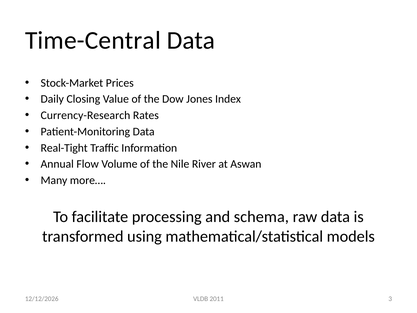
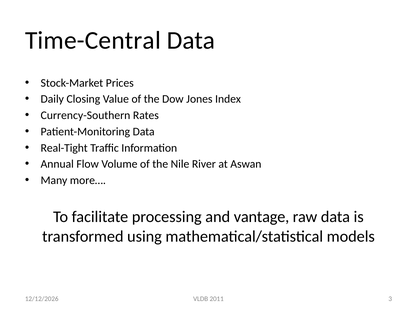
Currency-Research: Currency-Research -> Currency-Southern (85, 115)
schema: schema -> vantage (261, 217)
